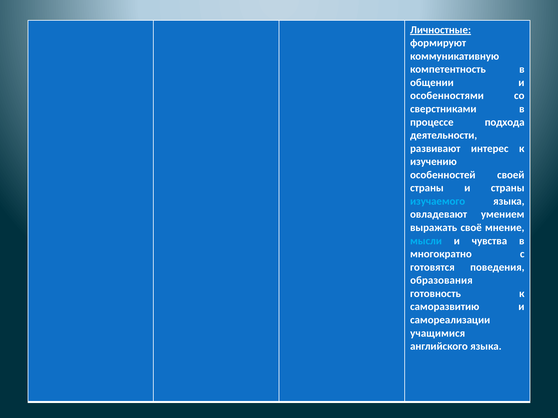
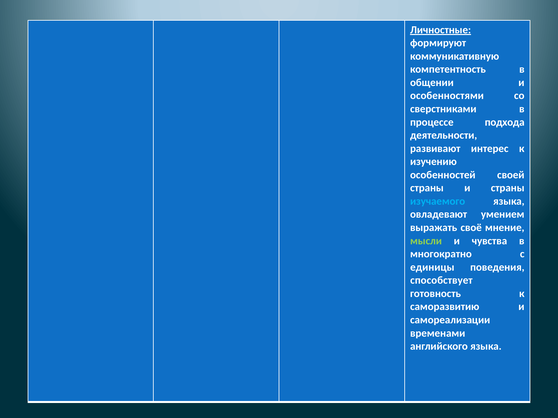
мысли colour: light blue -> light green (426, 241)
готовятся: готовятся -> единицы (432, 267)
образования: образования -> способствует (441, 281)
учащимися: учащимися -> временами (438, 334)
